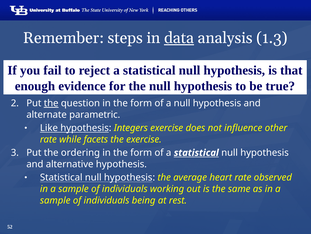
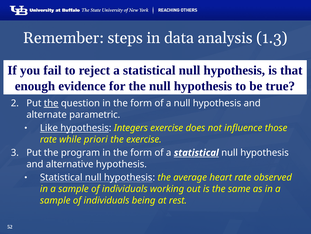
data underline: present -> none (179, 38)
other: other -> those (276, 128)
facets: facets -> priori (96, 139)
ordering: ordering -> program (80, 152)
